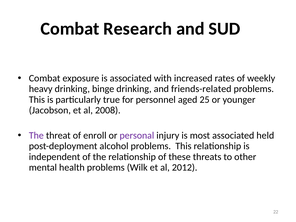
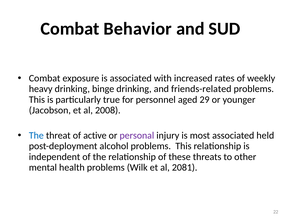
Research: Research -> Behavior (138, 29)
25: 25 -> 29 (205, 100)
The colour: purple -> blue (36, 135)
enroll: enroll -> active (95, 135)
2012: 2012 -> 2081 (185, 167)
